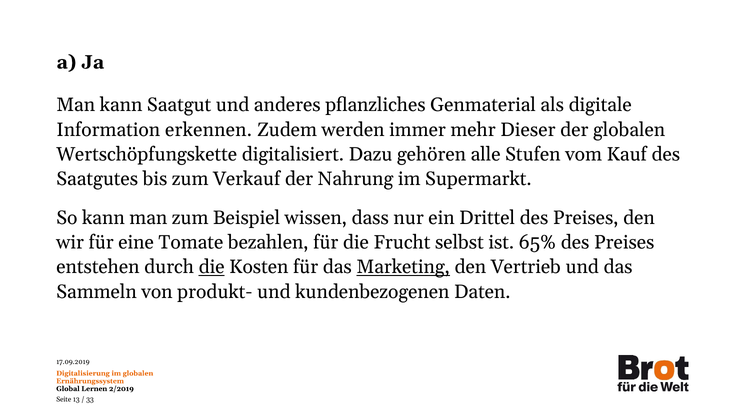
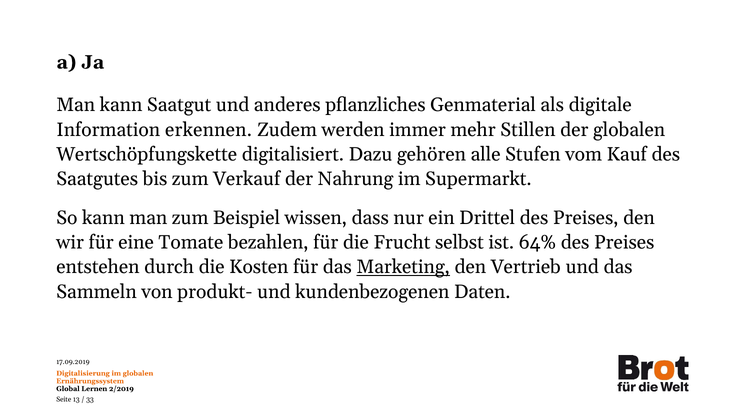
Dieser: Dieser -> Stillen (528, 130)
65%: 65% -> 64% (538, 242)
die underline: present -> none (212, 267)
